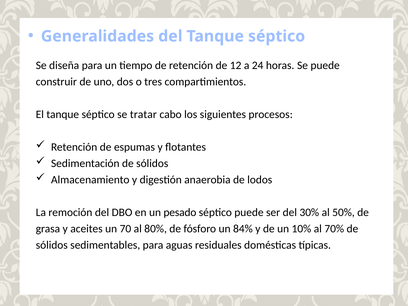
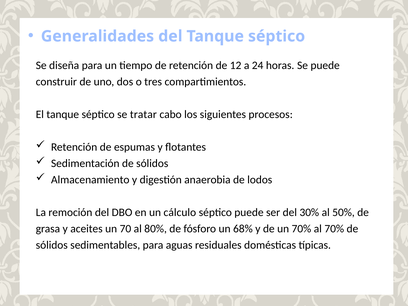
pesado: pesado -> cálculo (180, 212)
84%: 84% -> 68% (243, 229)
un 10%: 10% -> 70% (301, 229)
